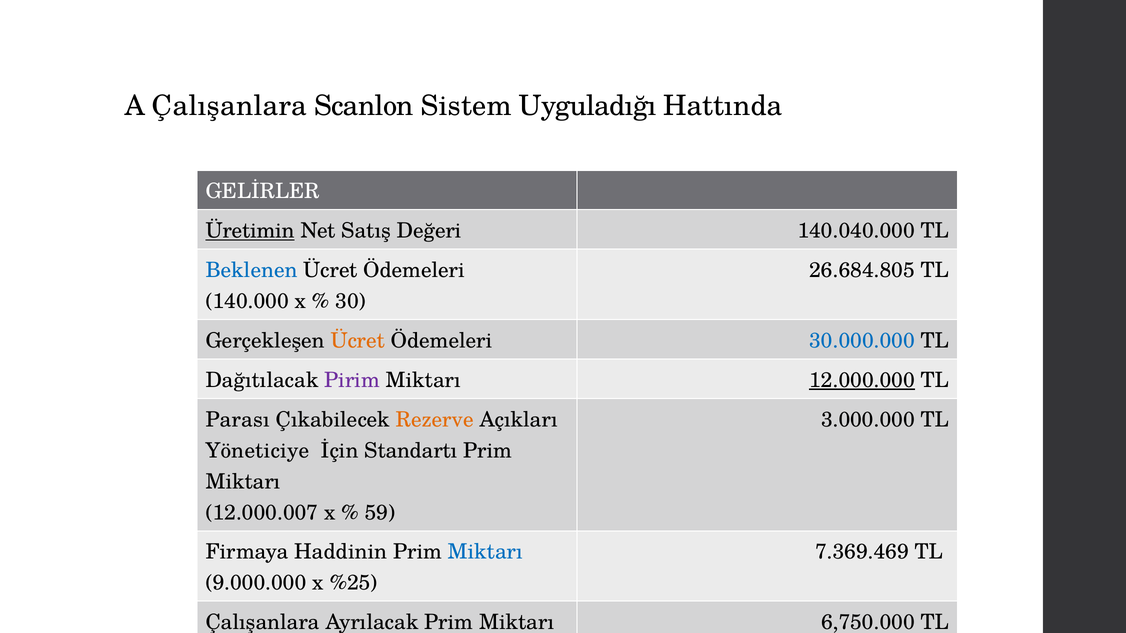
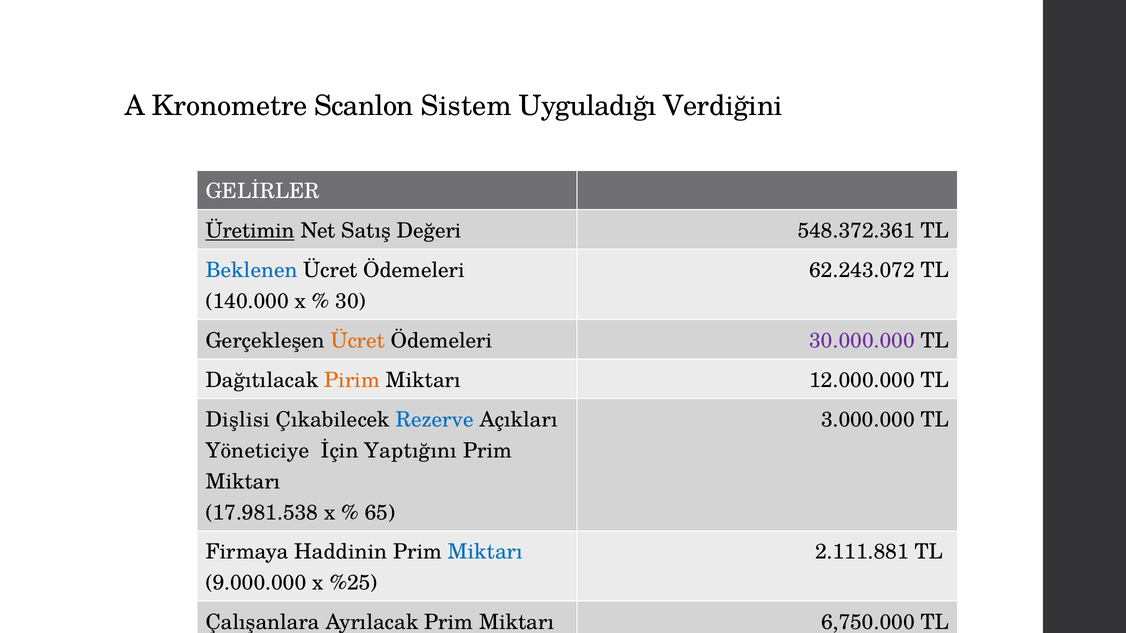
A Çalışanlara: Çalışanlara -> Kronometre (230, 106)
Hattında: Hattında -> Verdiğini (723, 106)
140.040.000: 140.040.000 -> 548.372.361 (856, 231)
26.684.805: 26.684.805 -> 62.243.072 (862, 271)
30.000.000 colour: blue -> purple (862, 341)
Pirim colour: purple -> orange (352, 380)
12.000.000 underline: present -> none (862, 380)
Parası: Parası -> Dişlisi (238, 420)
Rezerve colour: orange -> blue (435, 420)
Standartı: Standartı -> Yaptığını (411, 451)
12.000.007: 12.000.007 -> 17.981.538 (262, 513)
59: 59 -> 65 (380, 513)
7.369.469: 7.369.469 -> 2.111.881 (862, 552)
